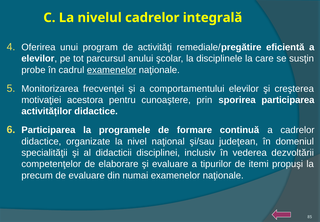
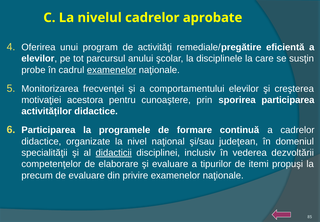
integrală: integrală -> aprobate (213, 18)
didacticii underline: none -> present (114, 152)
numai: numai -> privire (135, 175)
